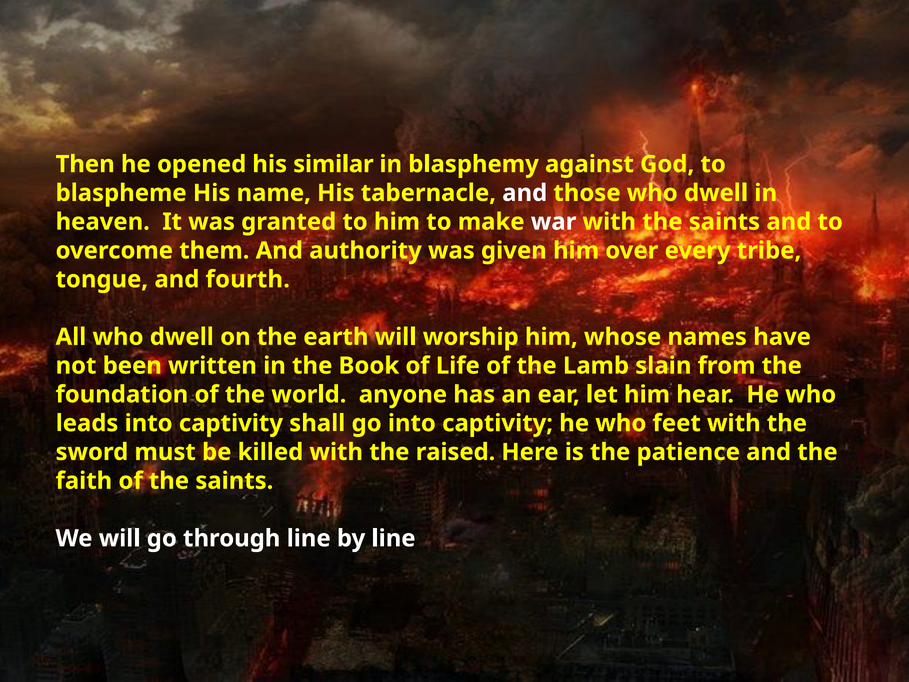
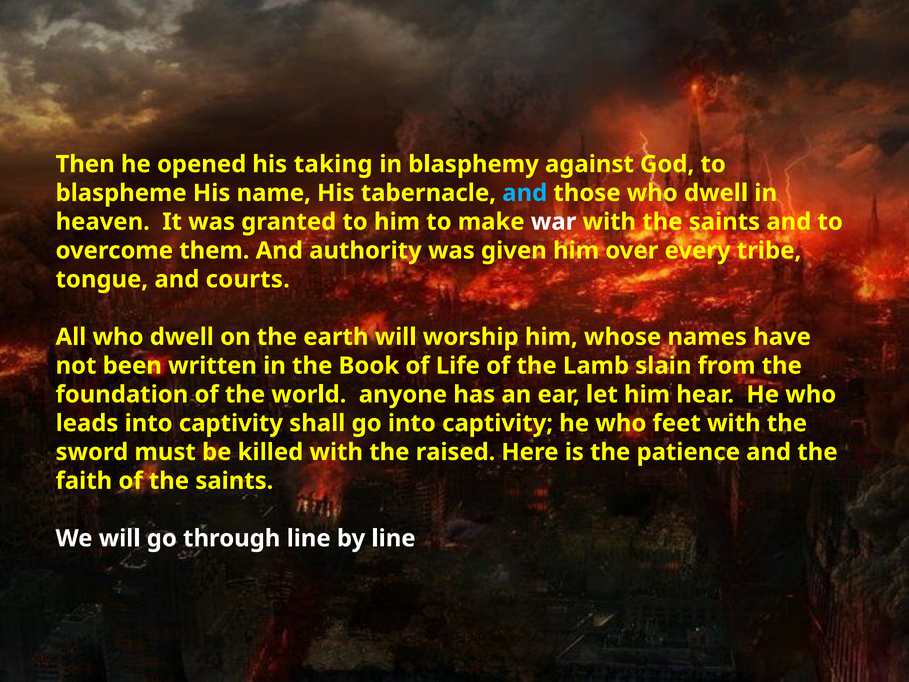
similar: similar -> taking (333, 164)
and colour: white -> light blue (525, 193)
fourth: fourth -> courts (248, 279)
